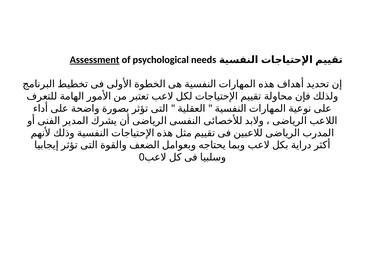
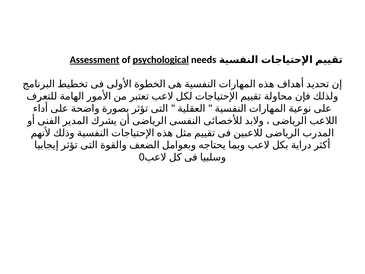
psychological underline: none -> present (161, 60)
